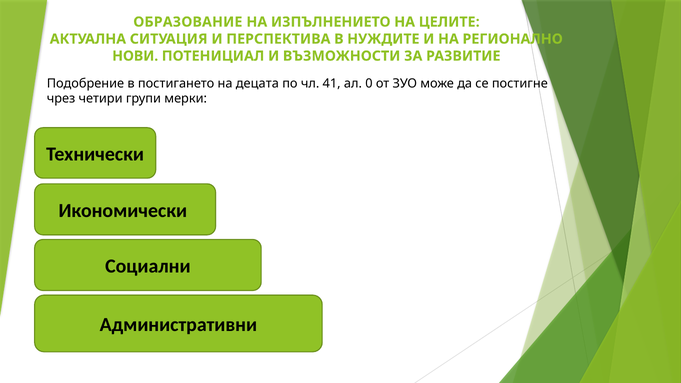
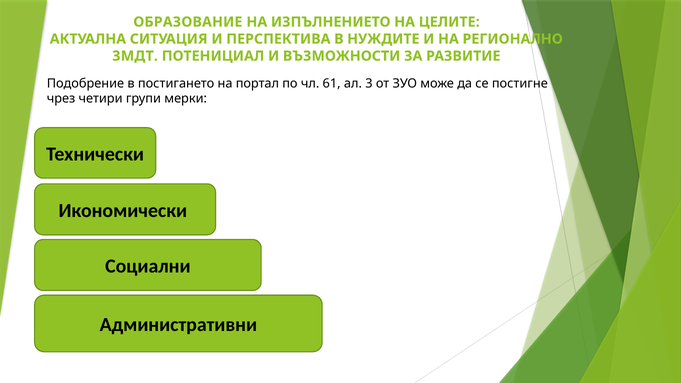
НОВИ: НОВИ -> ЗМДТ (135, 56)
децата: децата -> портал (257, 83)
41: 41 -> 61 (332, 83)
0: 0 -> 3 (369, 83)
